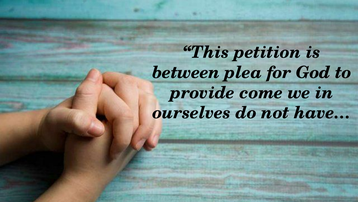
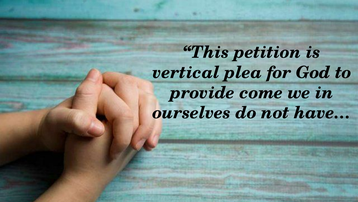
between: between -> vertical (186, 72)
